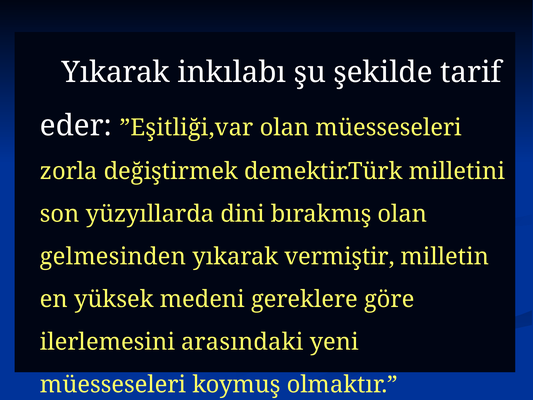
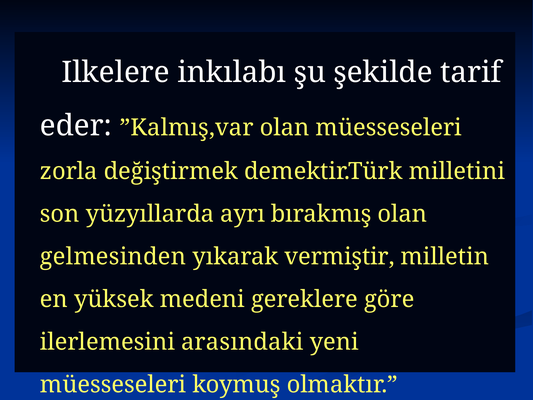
Yıkarak: Yıkarak -> Ilkelere (116, 72)
”Eşitliği,var: ”Eşitliği,var -> ”Kalmış,var (187, 128)
dini: dini -> ayrı (243, 214)
